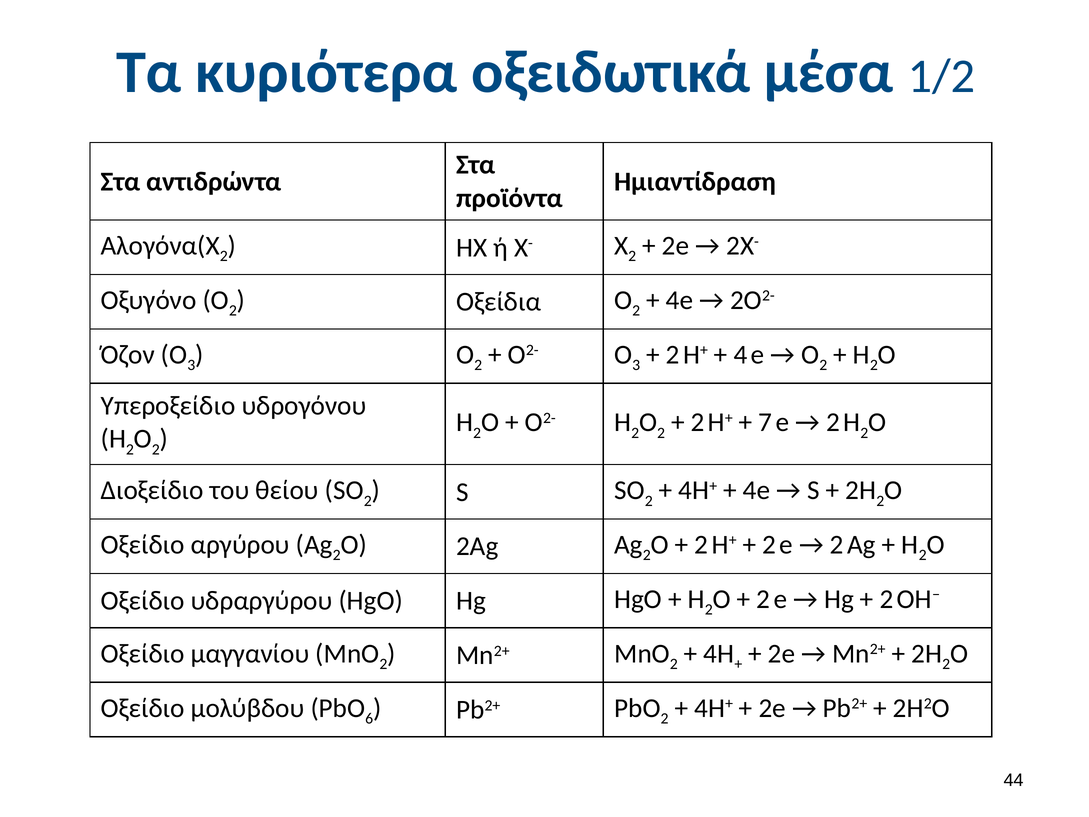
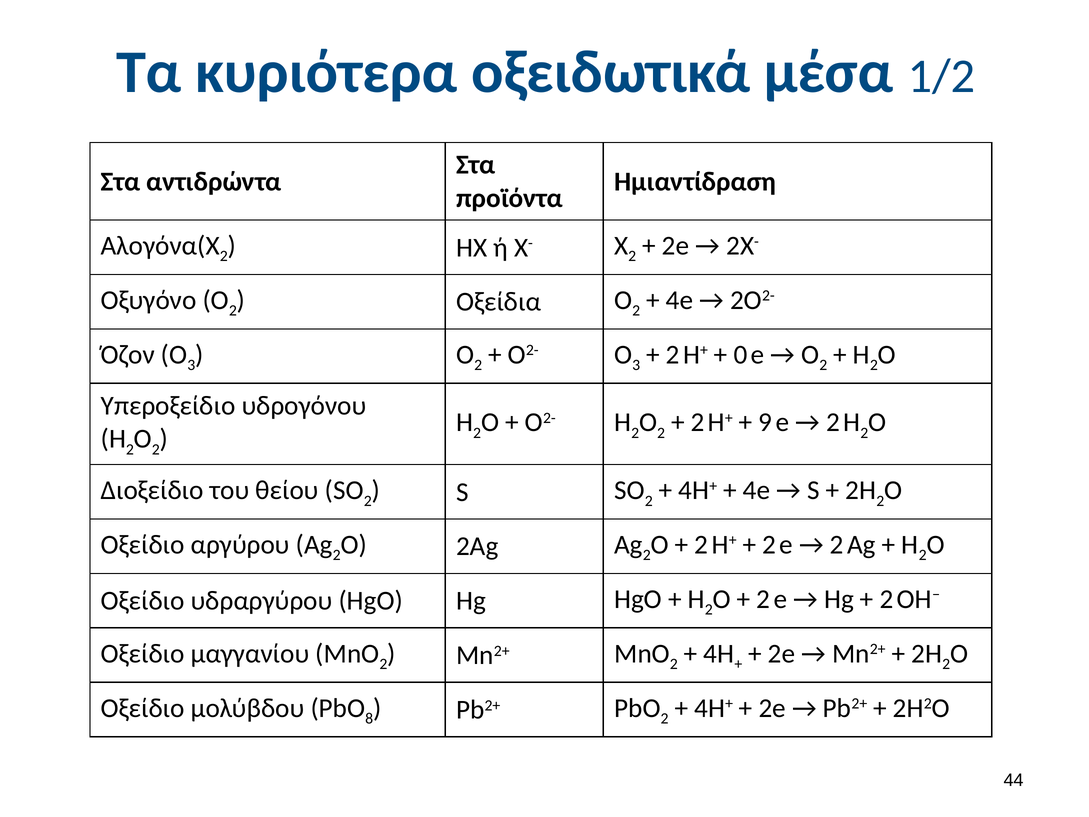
4: 4 -> 0 (740, 355)
7: 7 -> 9 (765, 422)
6: 6 -> 8 (369, 718)
